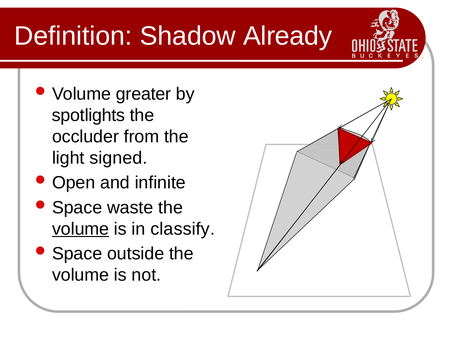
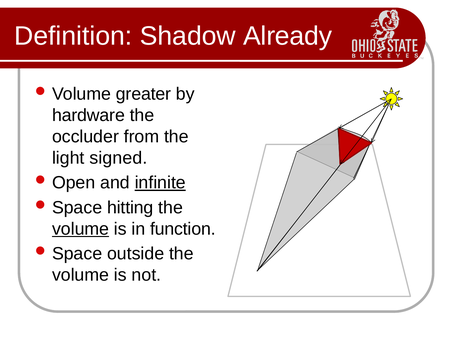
spotlights: spotlights -> hardware (89, 115)
infinite underline: none -> present (160, 183)
waste: waste -> hitting (130, 208)
classify: classify -> function (183, 229)
